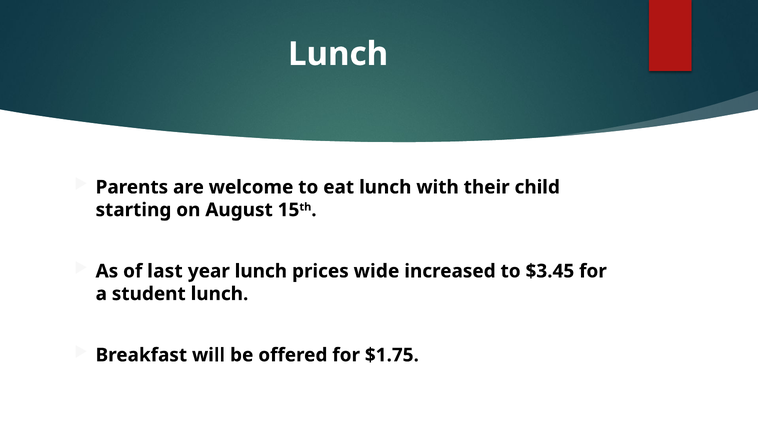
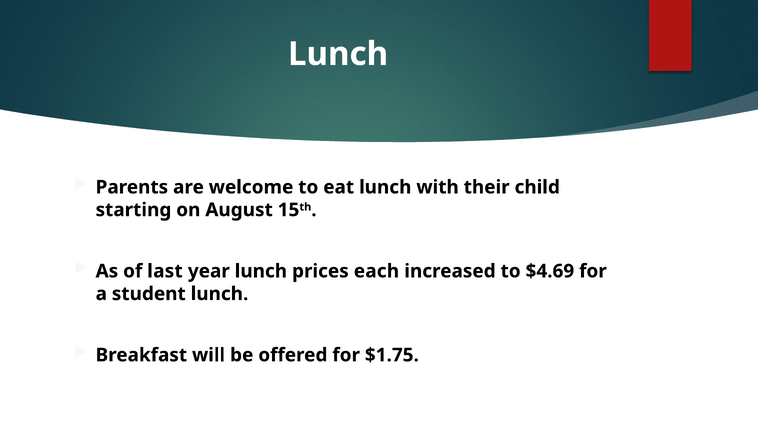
wide: wide -> each (376, 271)
$3.45: $3.45 -> $4.69 (550, 271)
